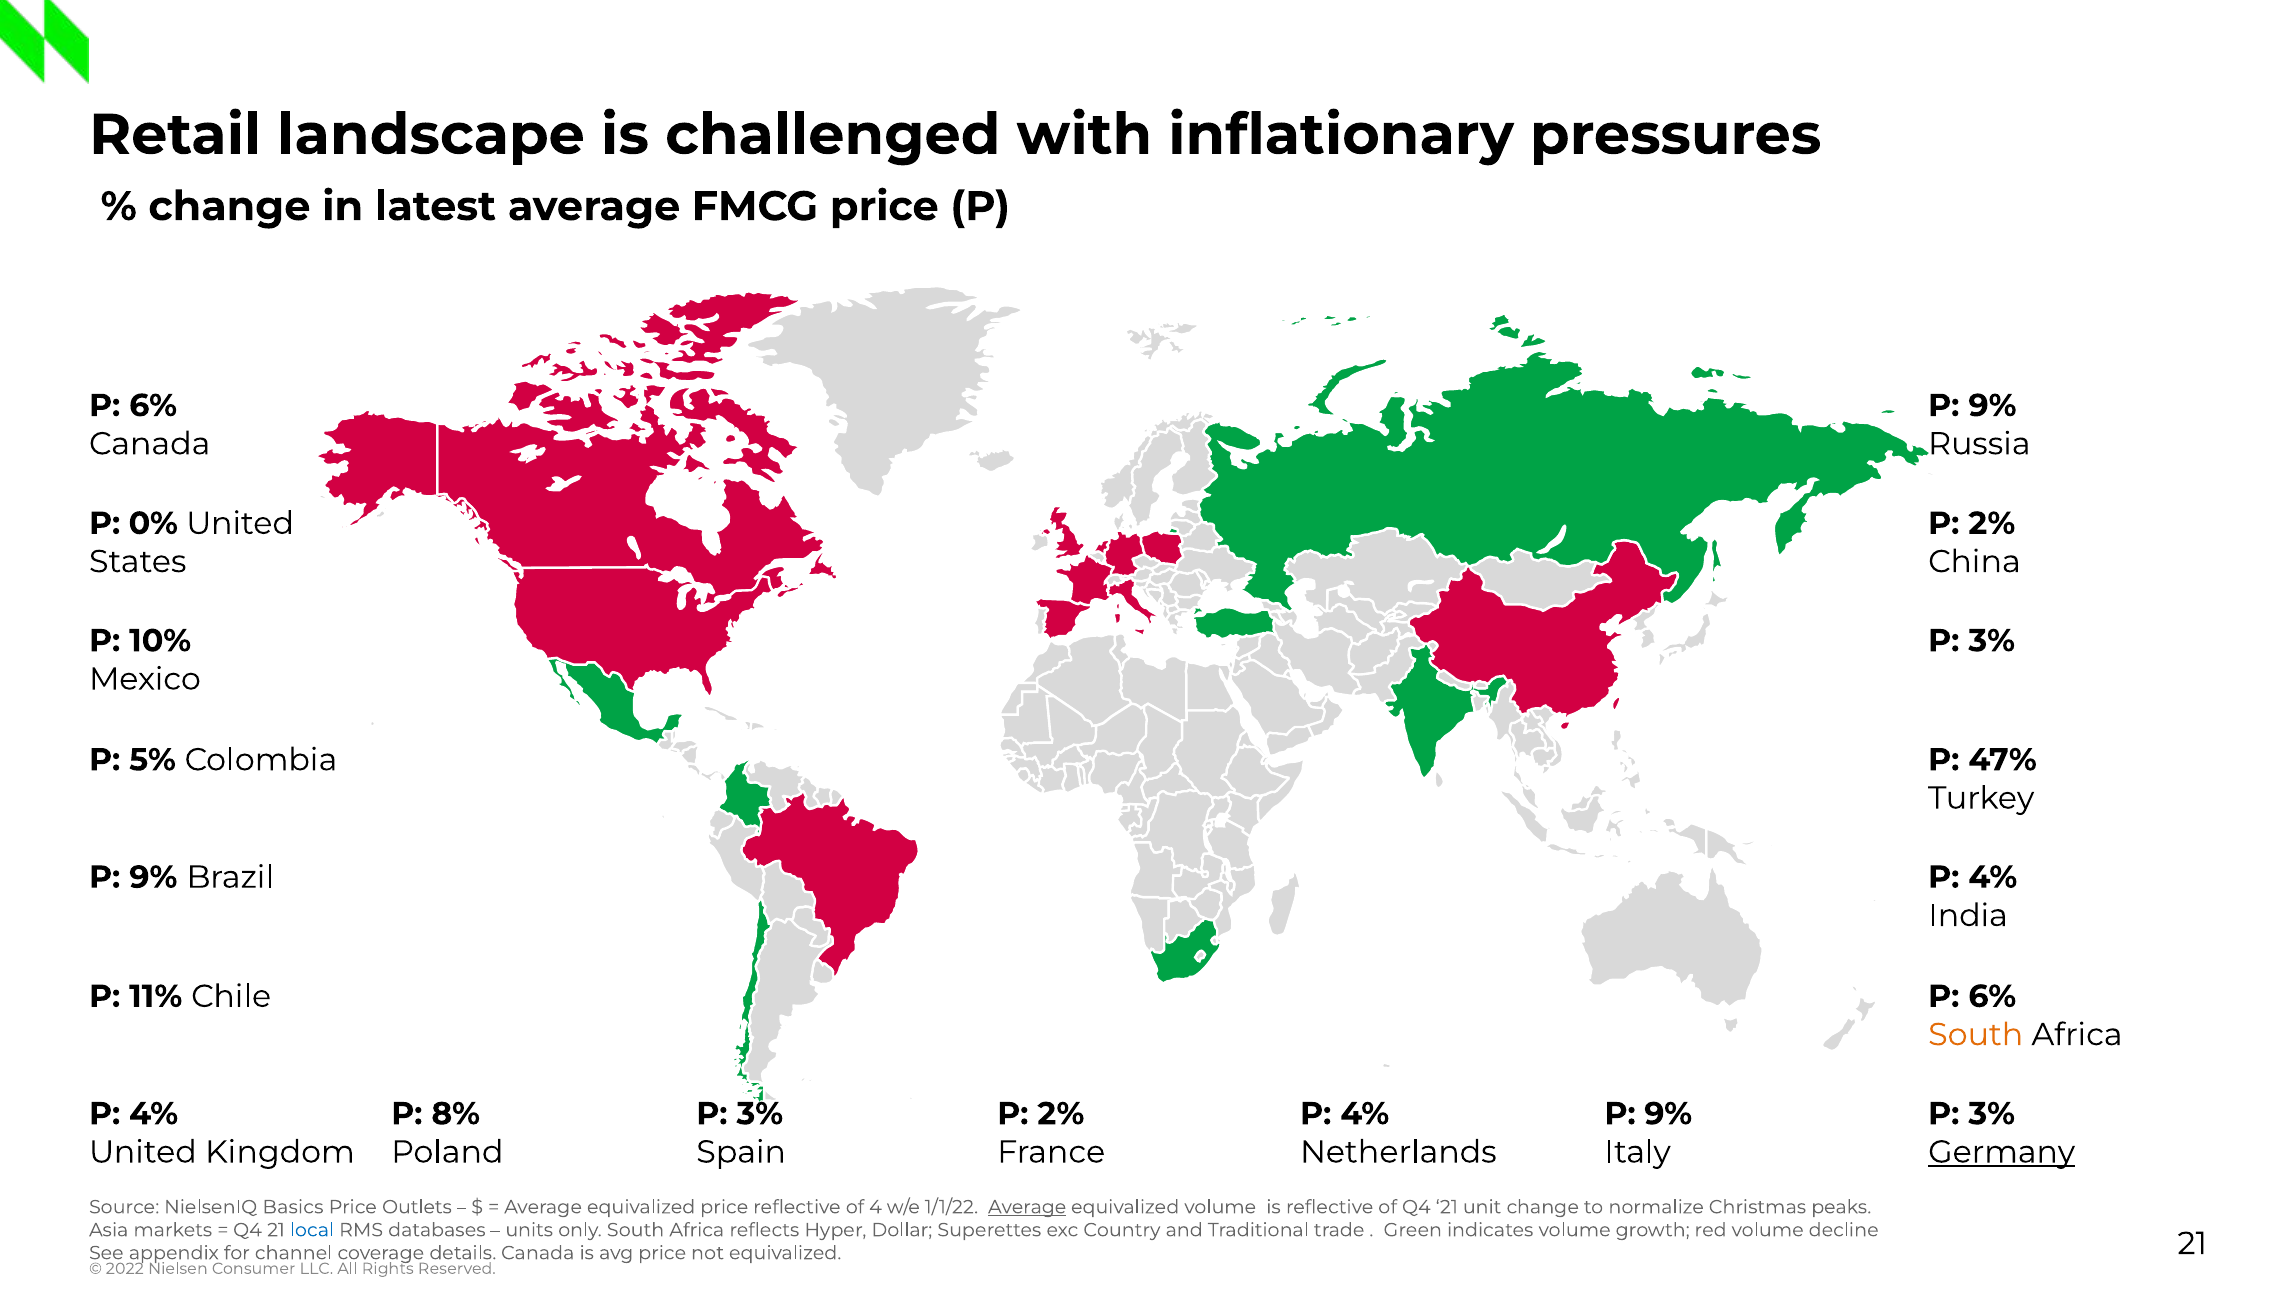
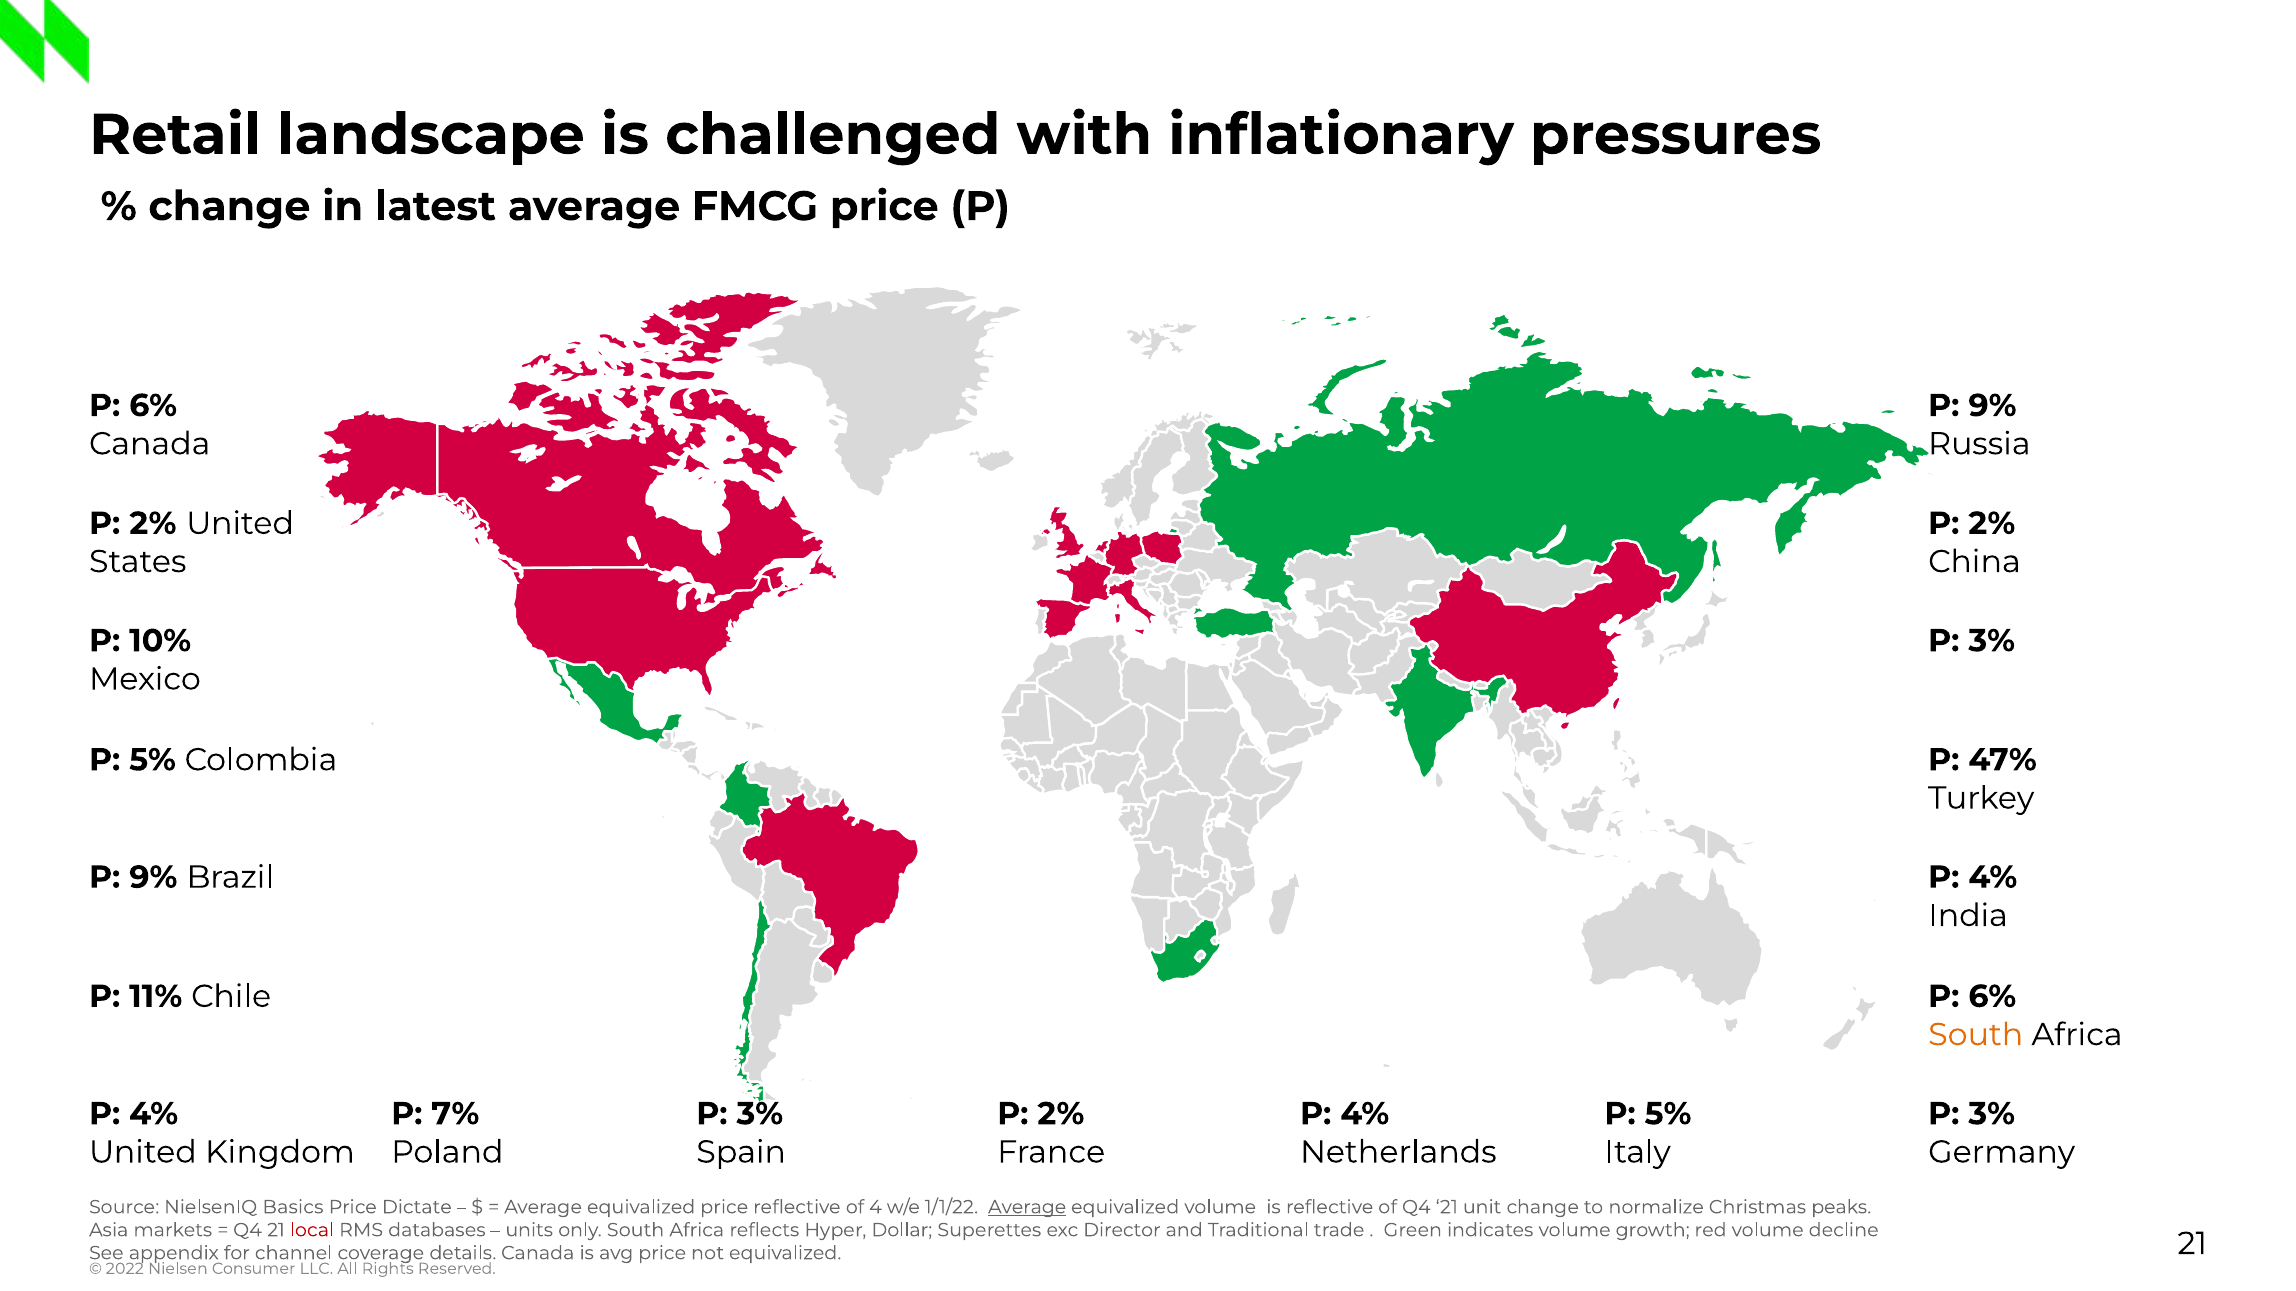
0%: 0% -> 2% (153, 524)
8%: 8% -> 7% (455, 1114)
9%: 9% -> 5% (1668, 1114)
Germany underline: present -> none (2002, 1153)
Outlets: Outlets -> Dictate (417, 1208)
local colour: blue -> red (312, 1231)
Country: Country -> Director (1122, 1231)
